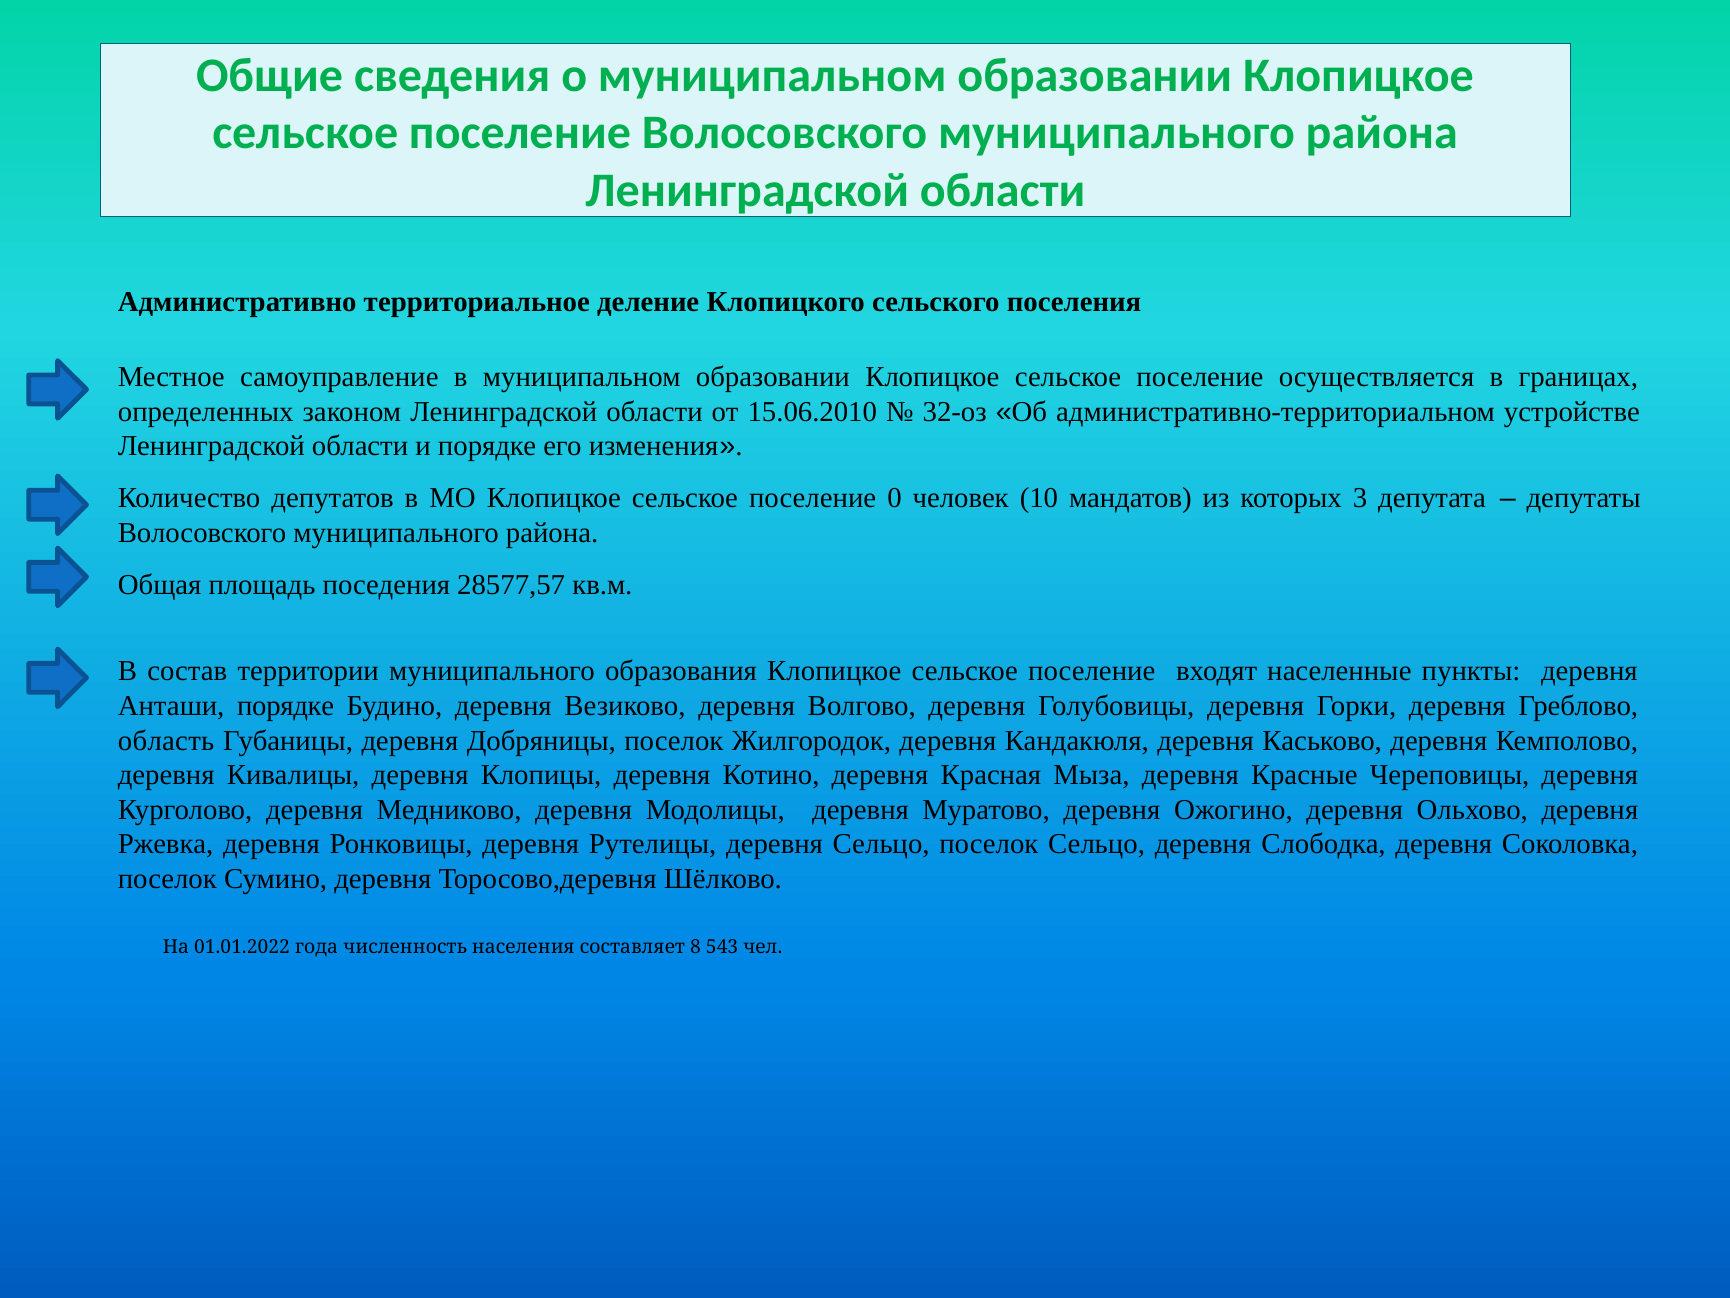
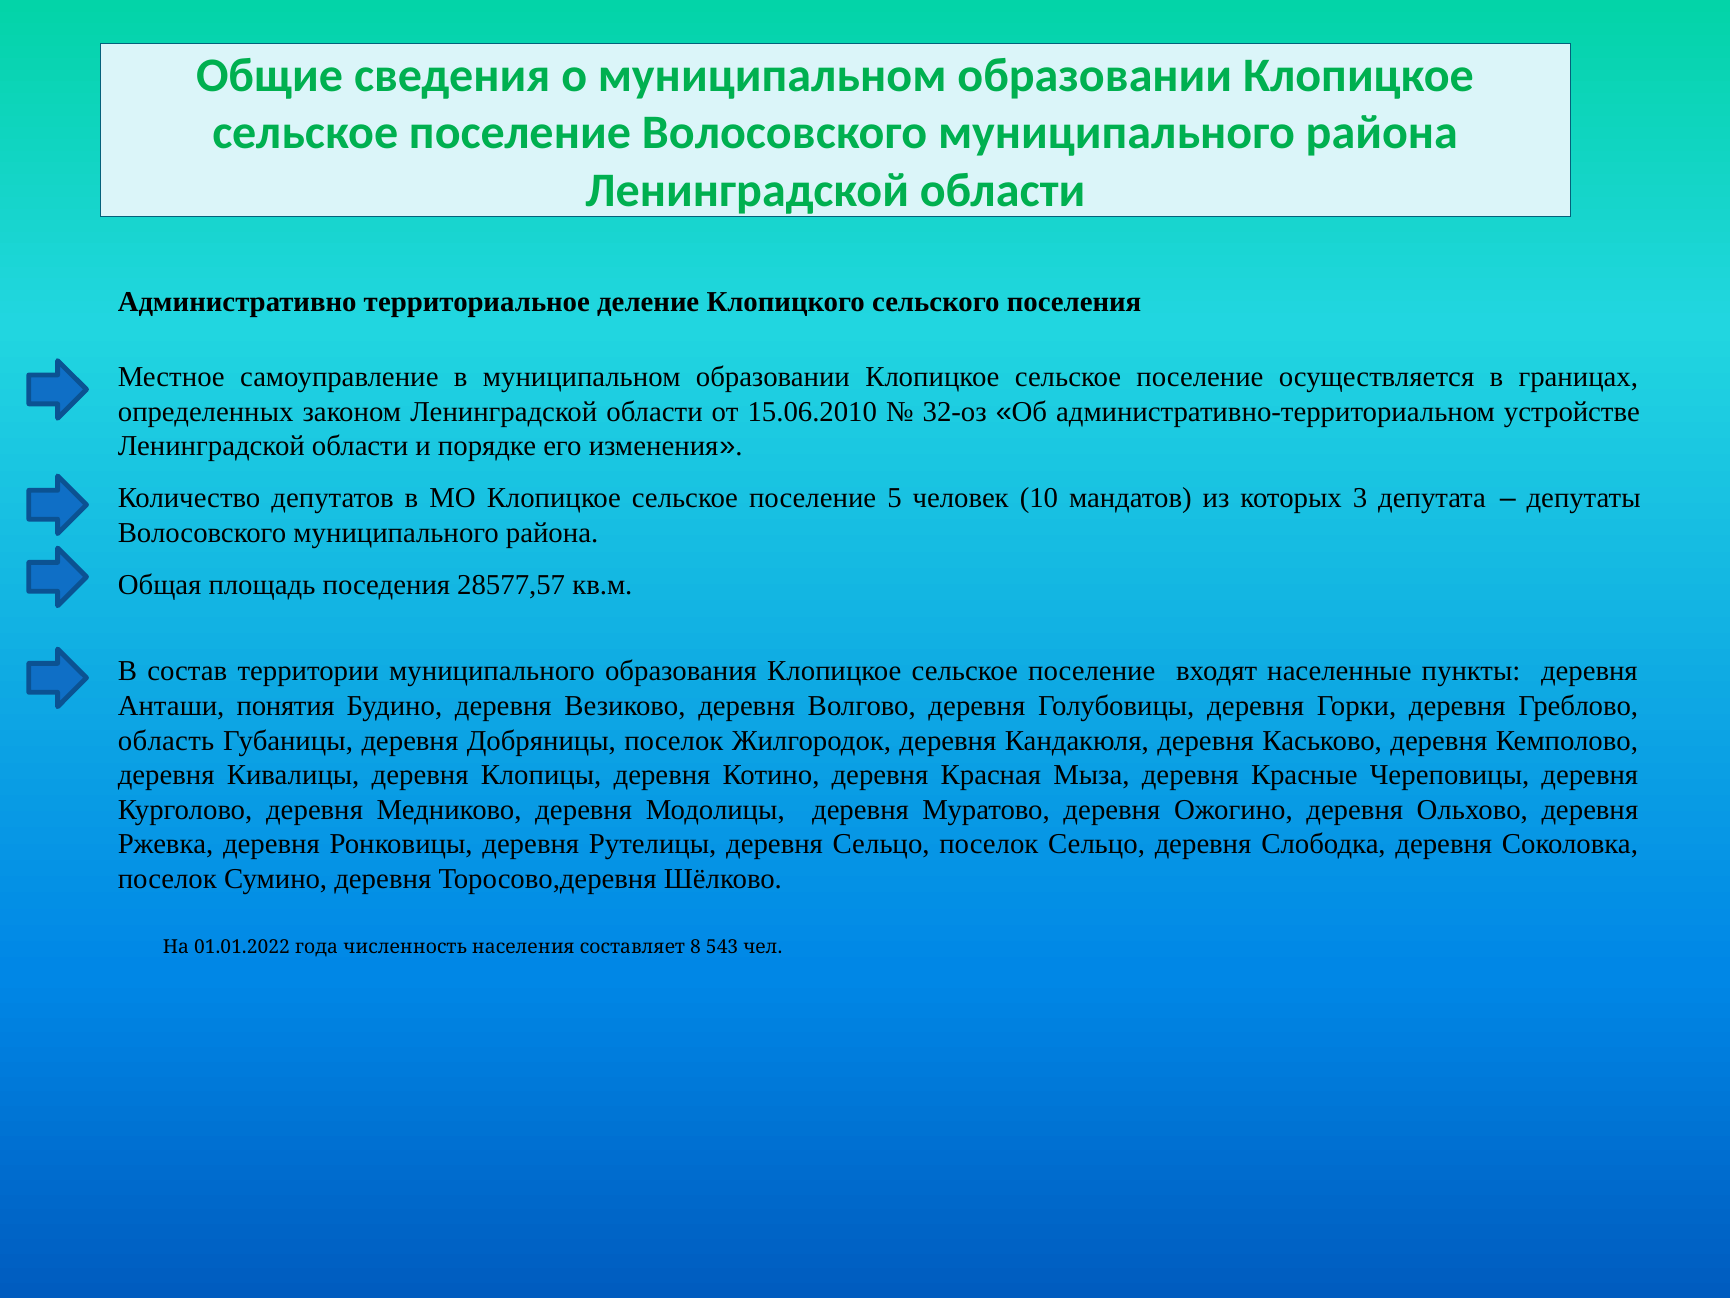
0: 0 -> 5 (894, 498)
Анташи порядке: порядке -> понятия (286, 706)
